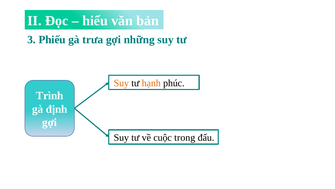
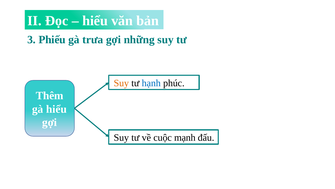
hạnh colour: orange -> blue (151, 83)
Trình: Trình -> Thêm (50, 95)
gà định: định -> hiểu (57, 109)
trong: trong -> mạnh (185, 137)
